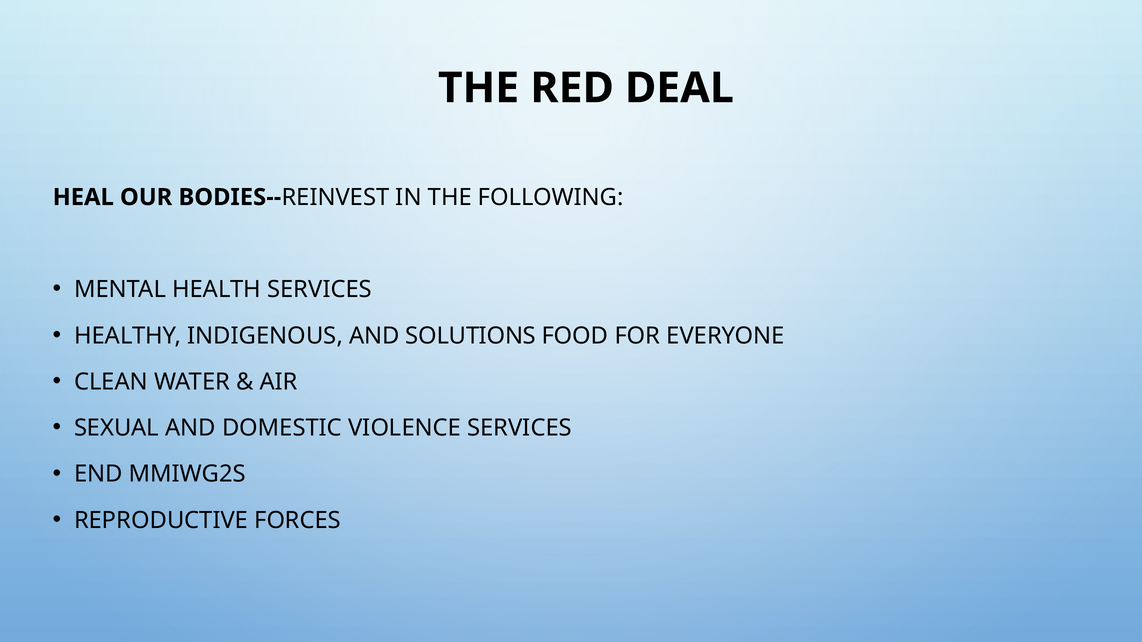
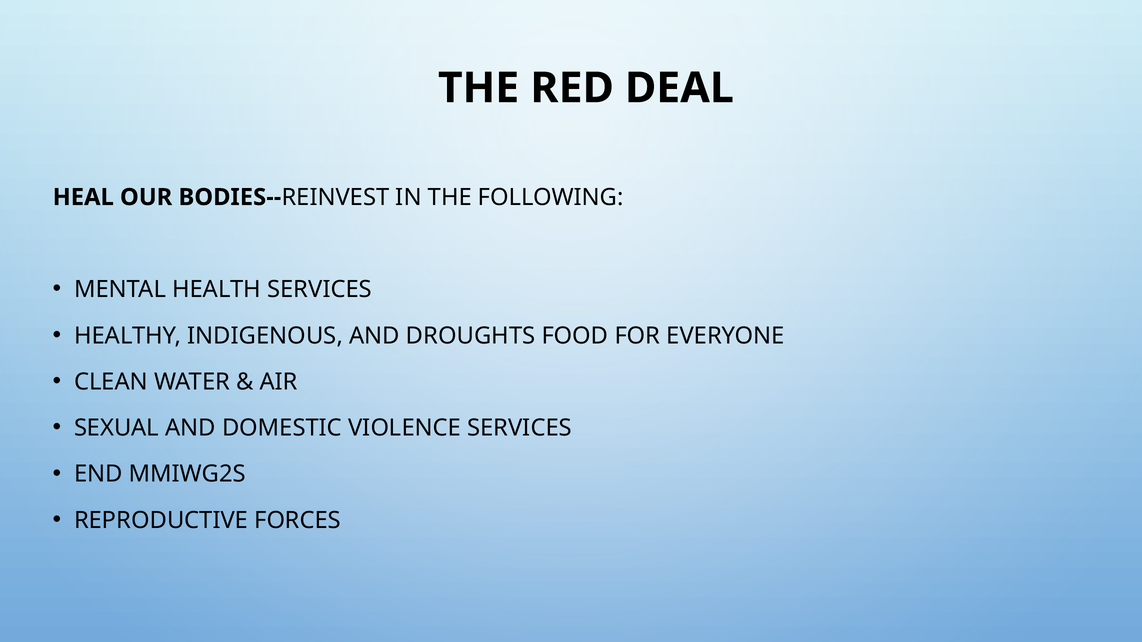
SOLUTIONS: SOLUTIONS -> DROUGHTS (471, 336)
